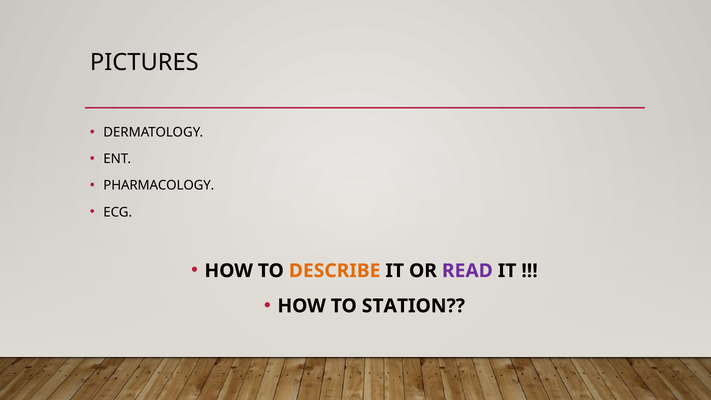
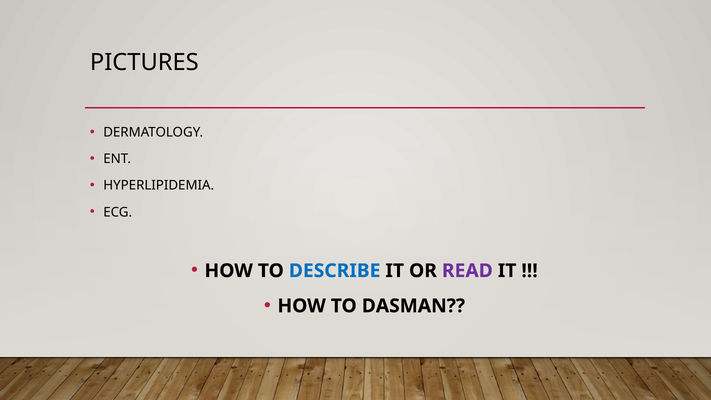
PHARMACOLOGY: PHARMACOLOGY -> HYPERLIPIDEMIA (159, 186)
DESCRIBE colour: orange -> blue (335, 271)
STATION: STATION -> DASMAN (413, 306)
